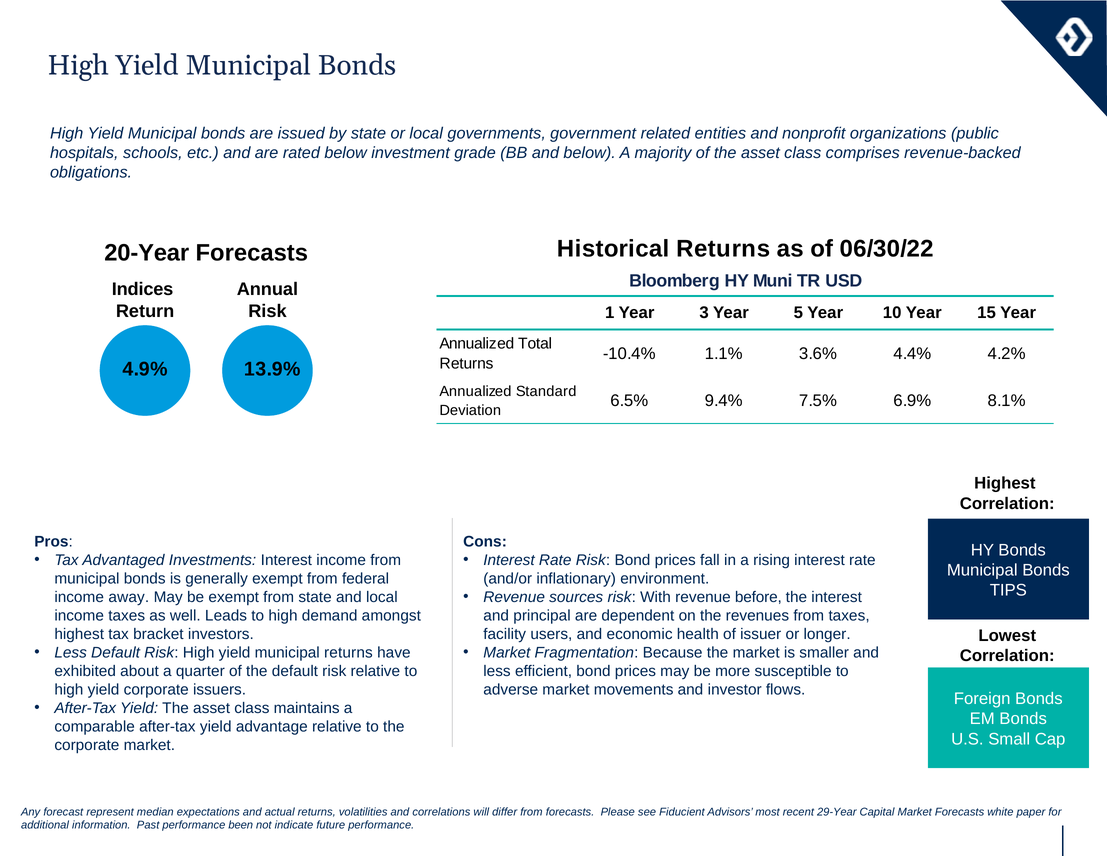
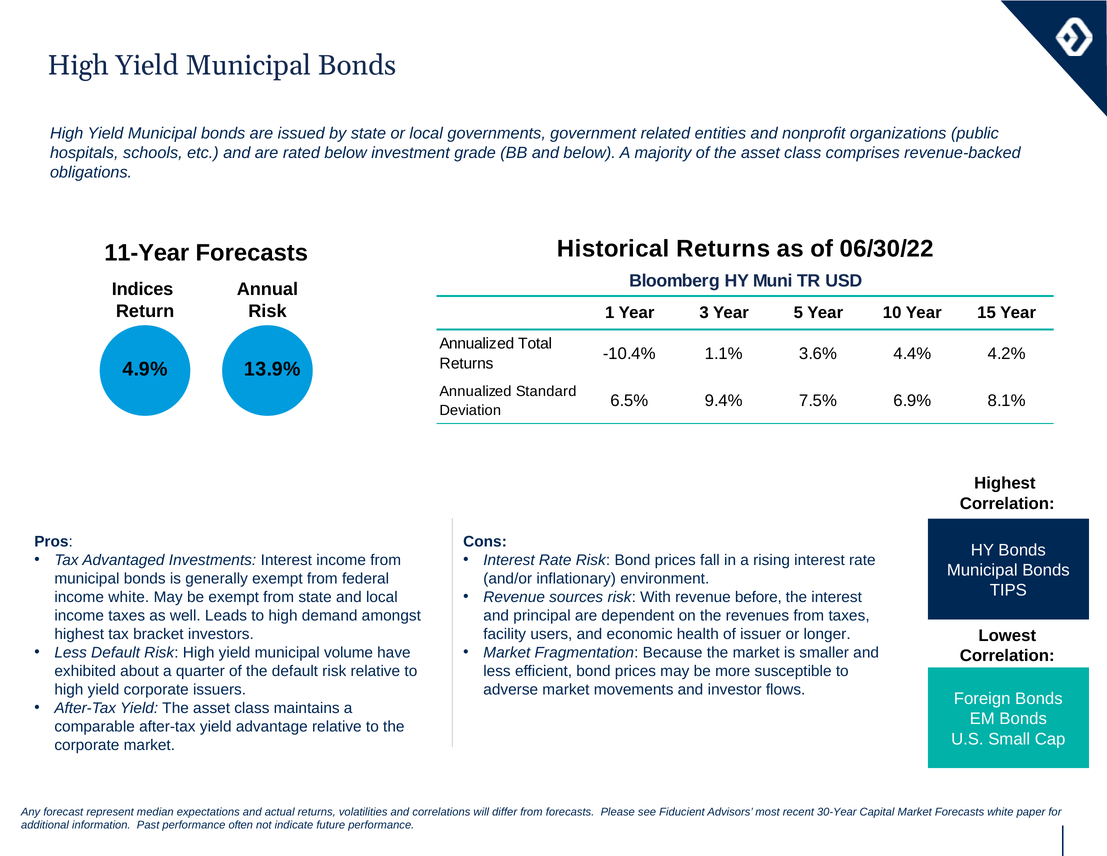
20-Year: 20-Year -> 11-Year (147, 253)
income away: away -> white (129, 597)
municipal returns: returns -> volume (349, 652)
29-Year: 29-Year -> 30-Year (837, 811)
been: been -> often (241, 825)
